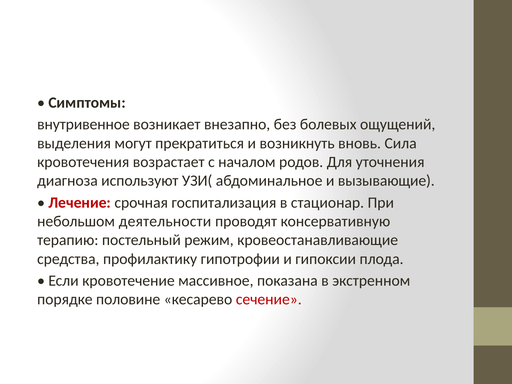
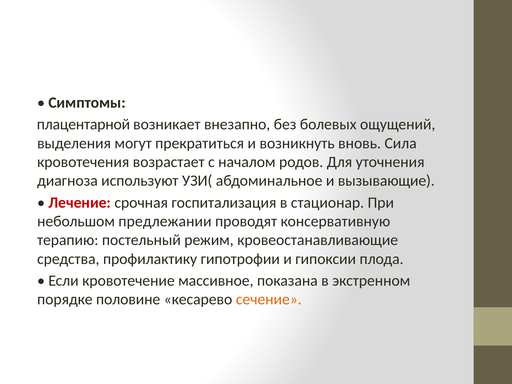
внутривенное: внутривенное -> плацентарной (83, 124)
деятельности: деятельности -> предлежании (165, 221)
сечение colour: red -> orange (269, 299)
